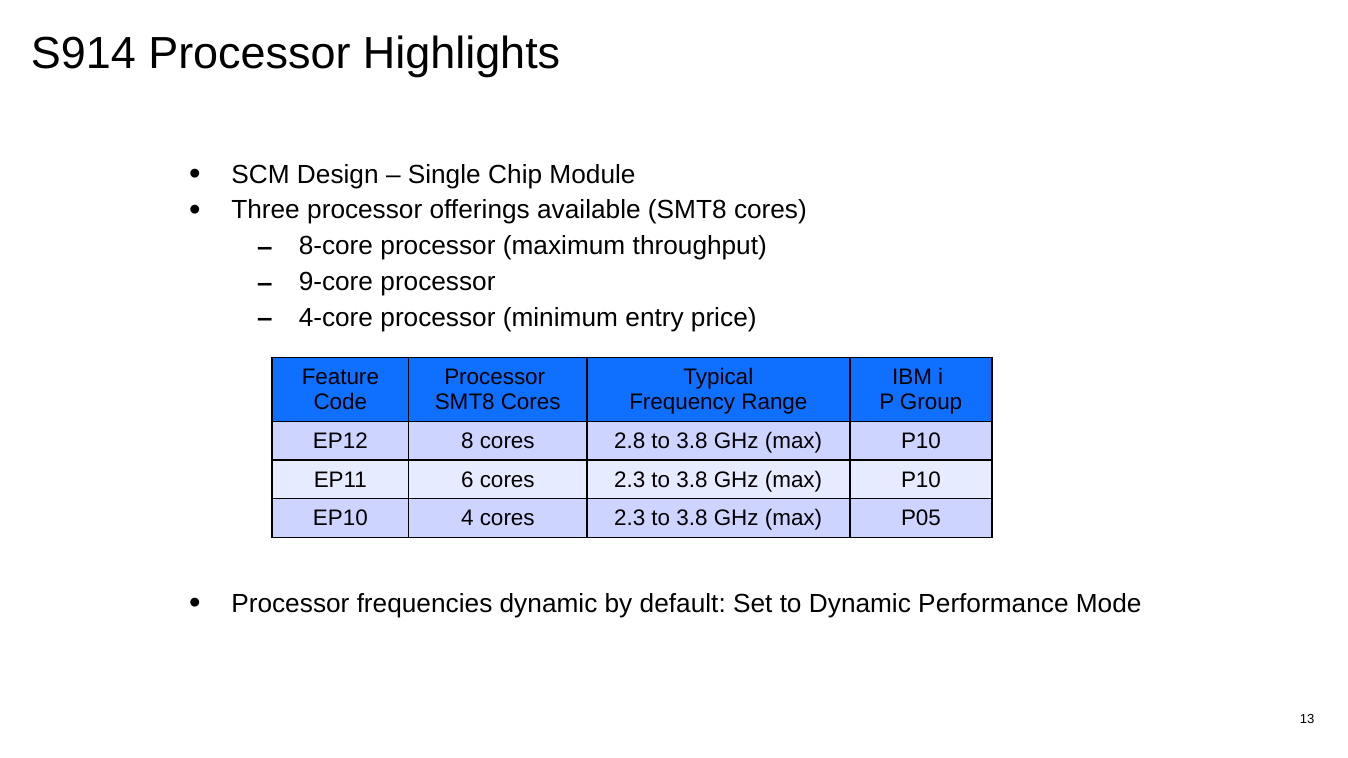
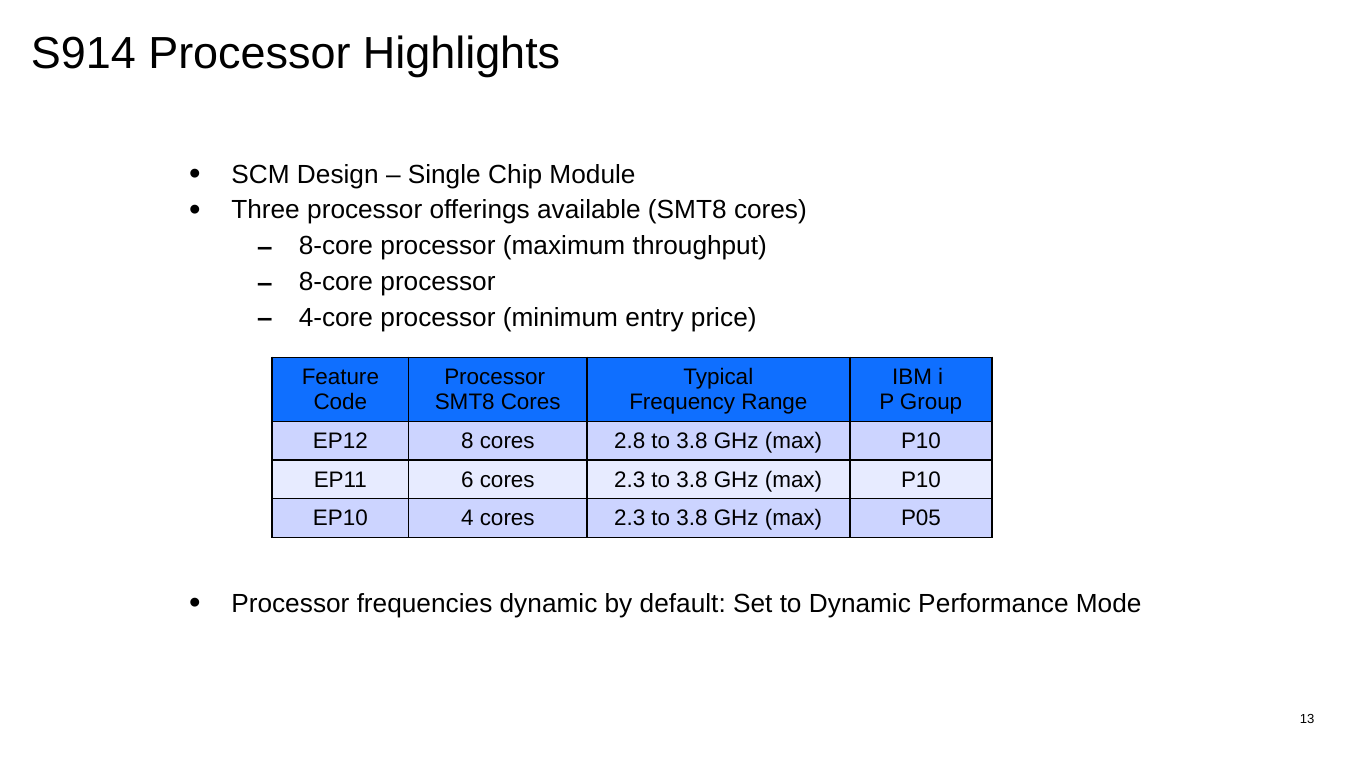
9-core: 9-core -> 8-core (336, 282)
